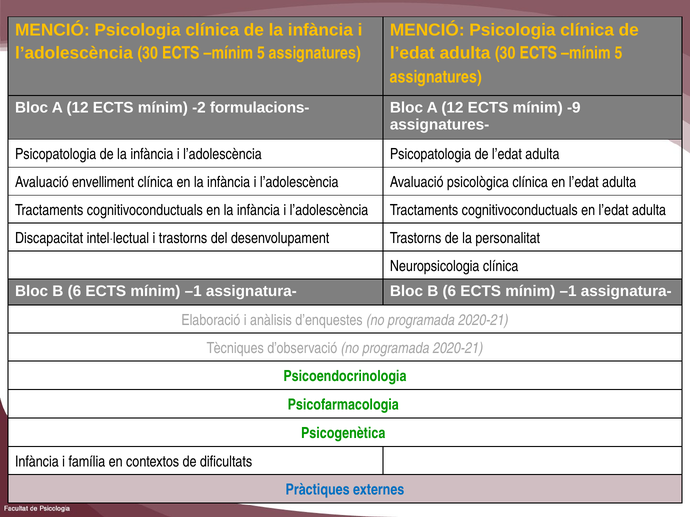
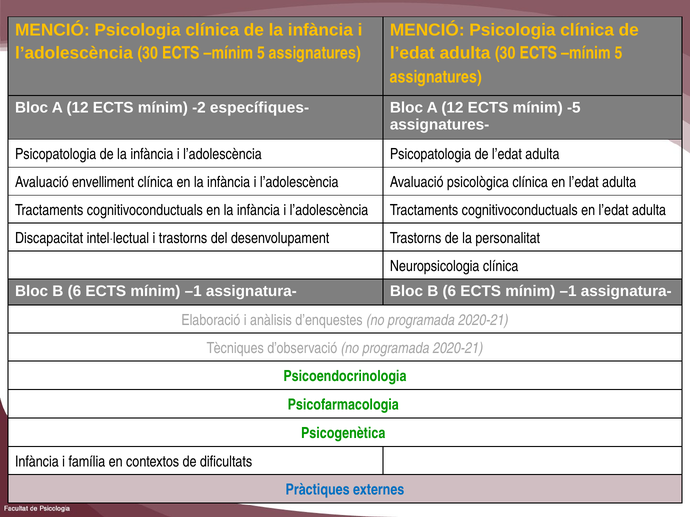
formulacions-: formulacions- -> específiques- (260, 108)
-9: -9 -> -5 (574, 108)
